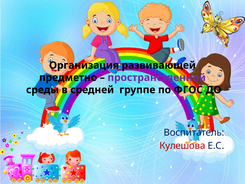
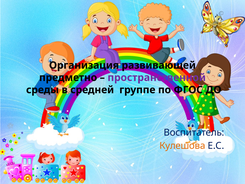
Кулешова colour: red -> orange (182, 146)
